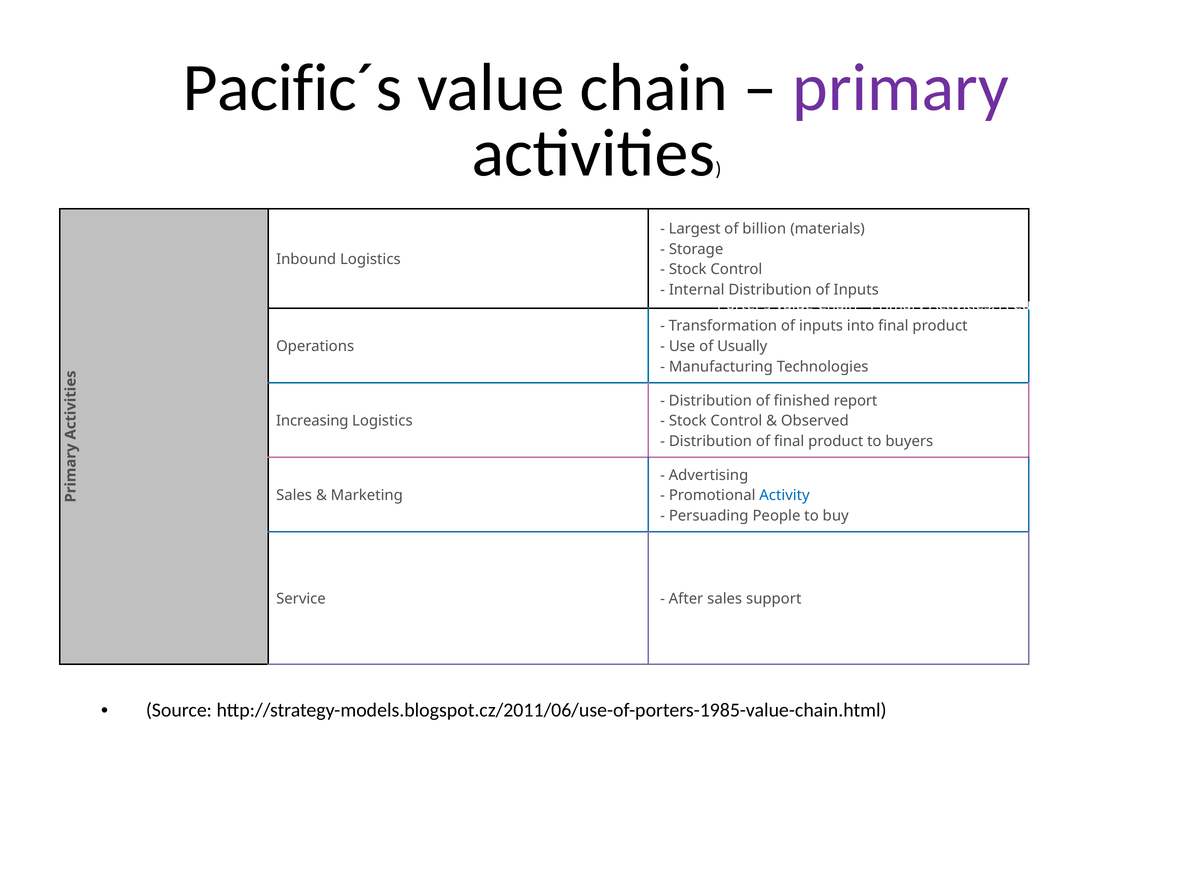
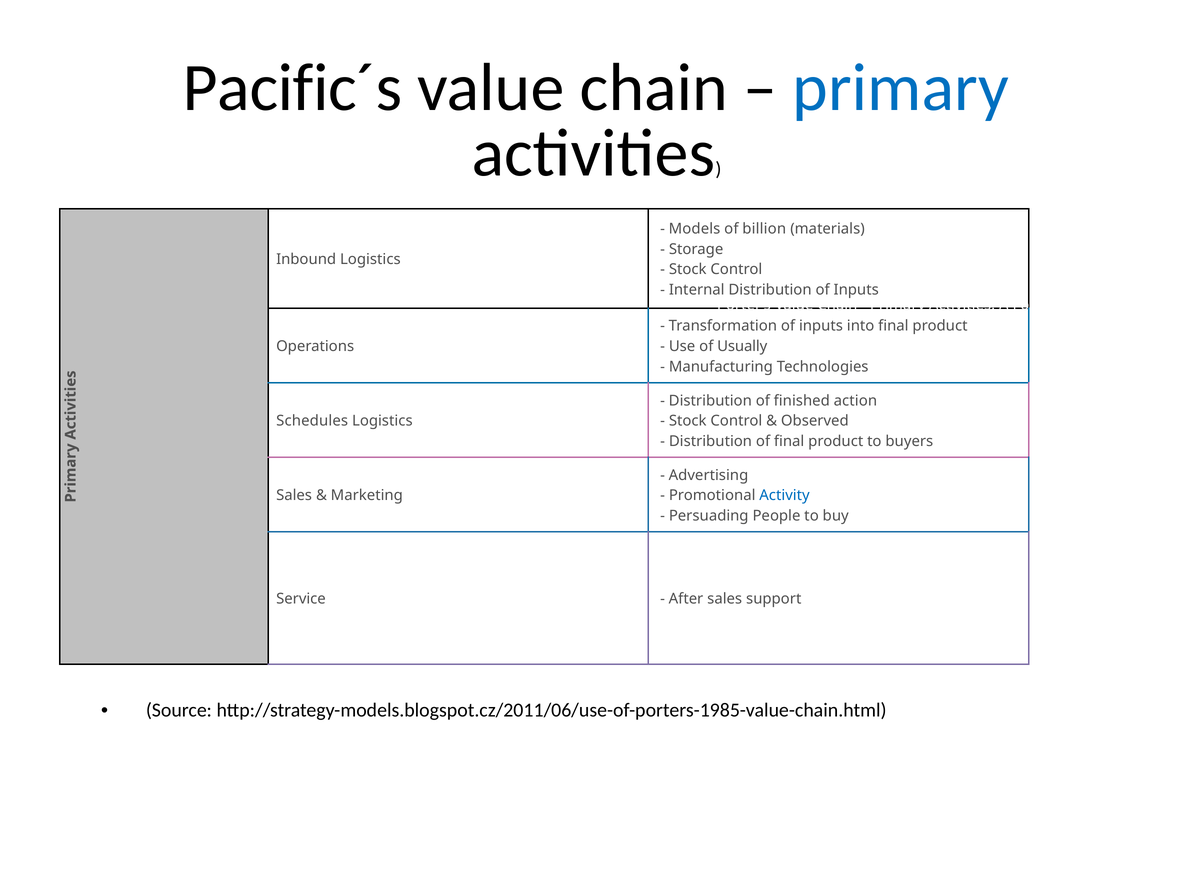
primary colour: purple -> blue (901, 88)
Largest: Largest -> Models (695, 229)
Customer: Customer -> Following (1046, 304)
report: report -> action (855, 401)
Increasing: Increasing -> Schedules (312, 421)
